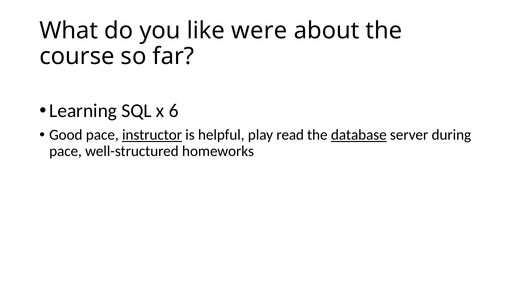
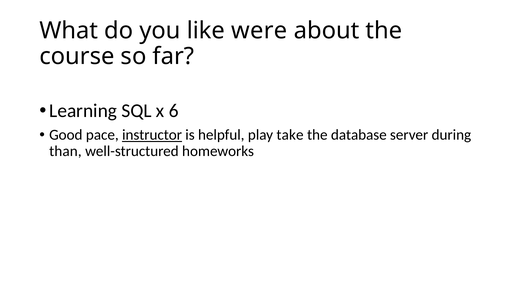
read: read -> take (290, 135)
database underline: present -> none (359, 135)
pace: pace -> than (65, 151)
